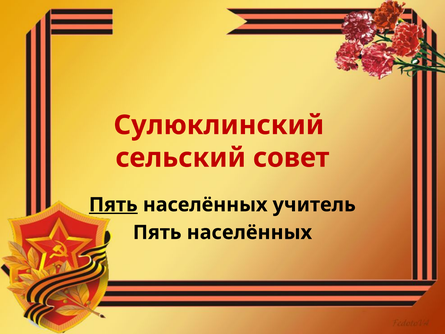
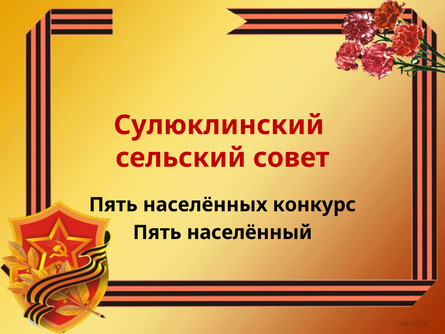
Пять underline: present -> none (113, 205)
учитель: учитель -> конкурс (314, 205)
населённых: населённых -> населённый (249, 232)
